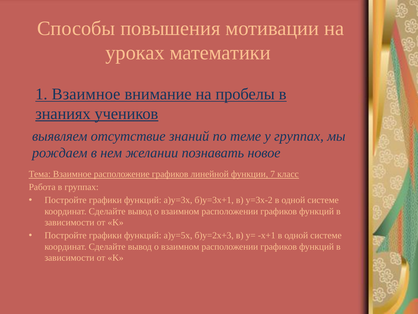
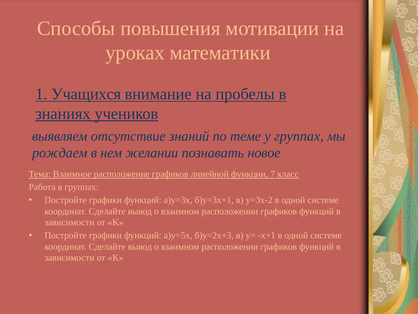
1 Взаимное: Взаимное -> Учащихся (86, 94)
